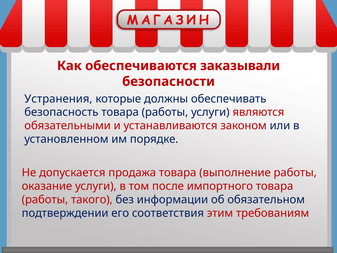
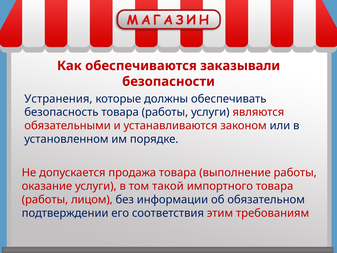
после: после -> такой (168, 186)
такого: такого -> лицом (92, 199)
